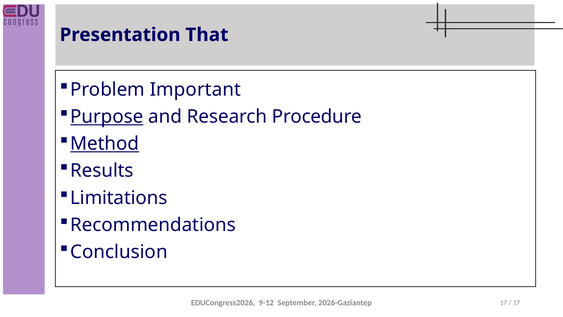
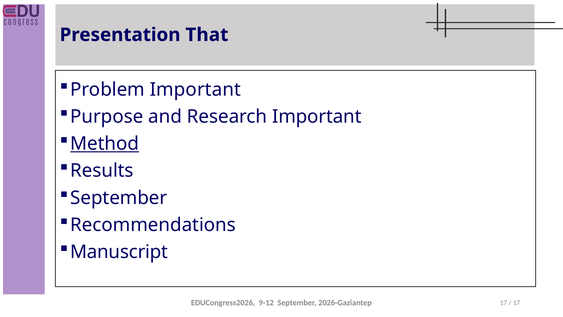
Purpose underline: present -> none (107, 117)
Research Procedure: Procedure -> Important (317, 117)
Limitations: Limitations -> September (119, 198)
Conclusion: Conclusion -> Manuscript (119, 252)
